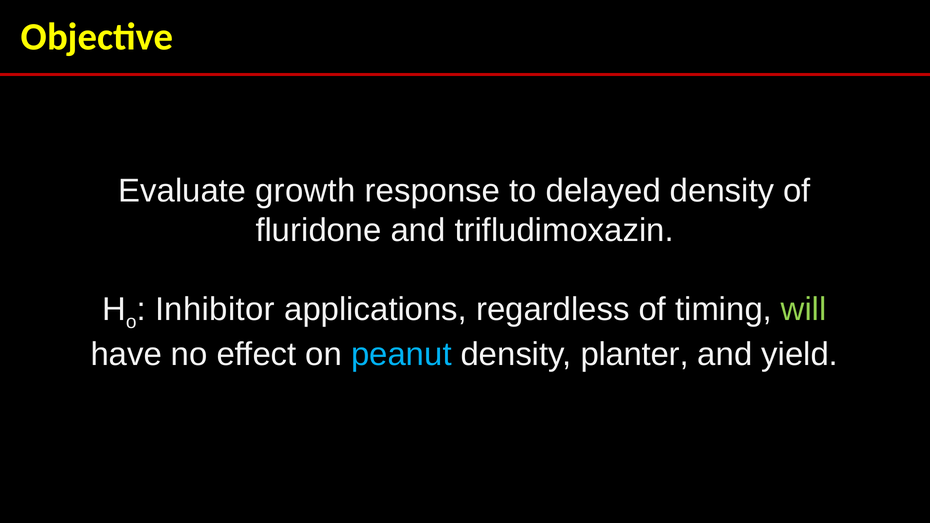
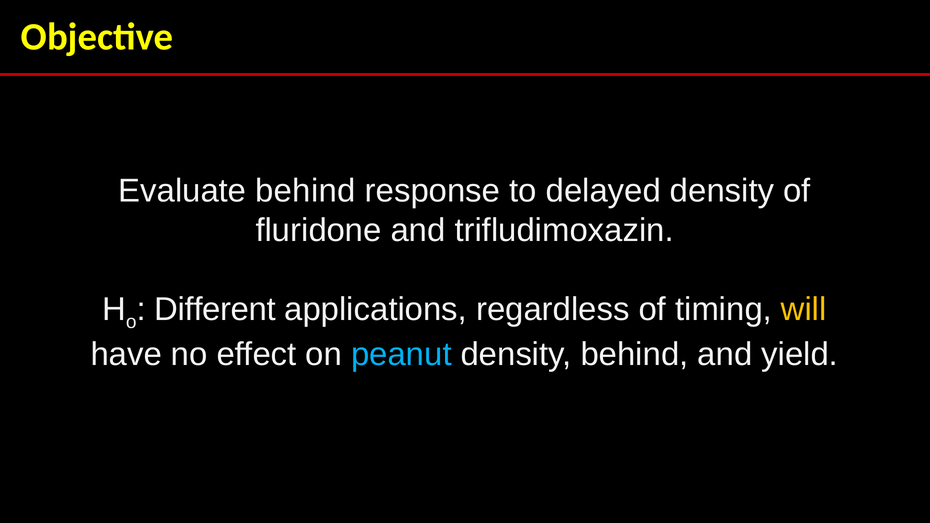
Evaluate growth: growth -> behind (305, 191)
Inhibitor: Inhibitor -> Different (215, 309)
will colour: light green -> yellow (804, 309)
density planter: planter -> behind (634, 354)
